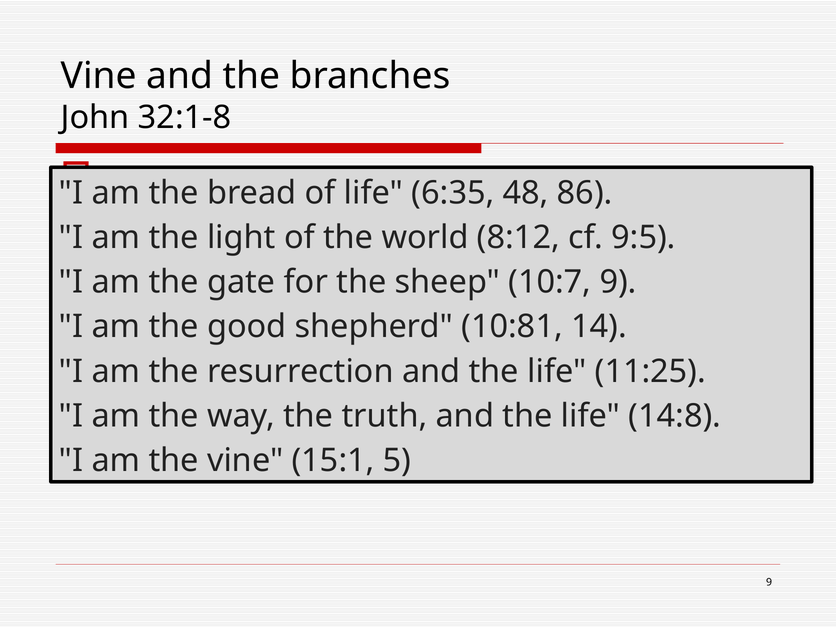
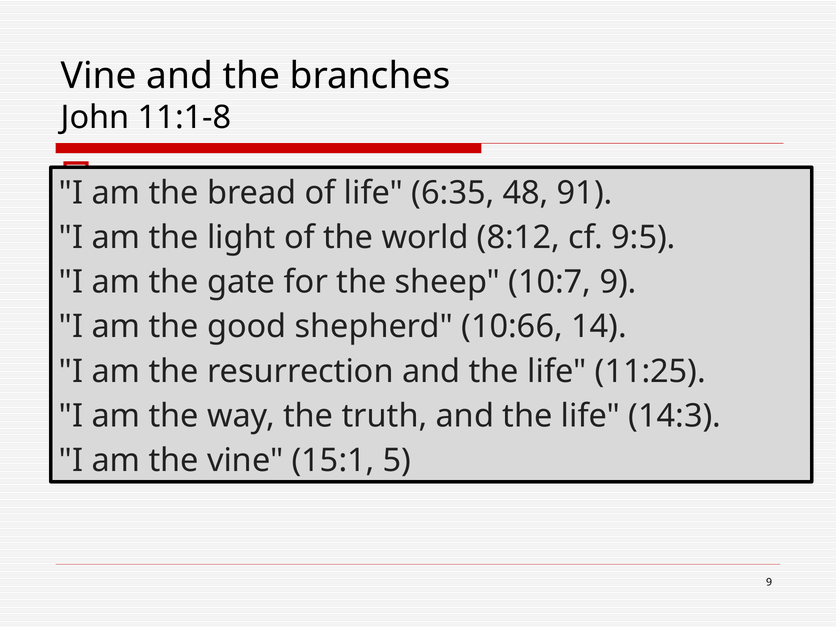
32:1-8: 32:1-8 -> 11:1-8 (185, 118)
86: 86 -> 91 (585, 193)
10:81: 10:81 -> 10:66 (512, 327)
14:8: 14:8 -> 14:3 (675, 416)
